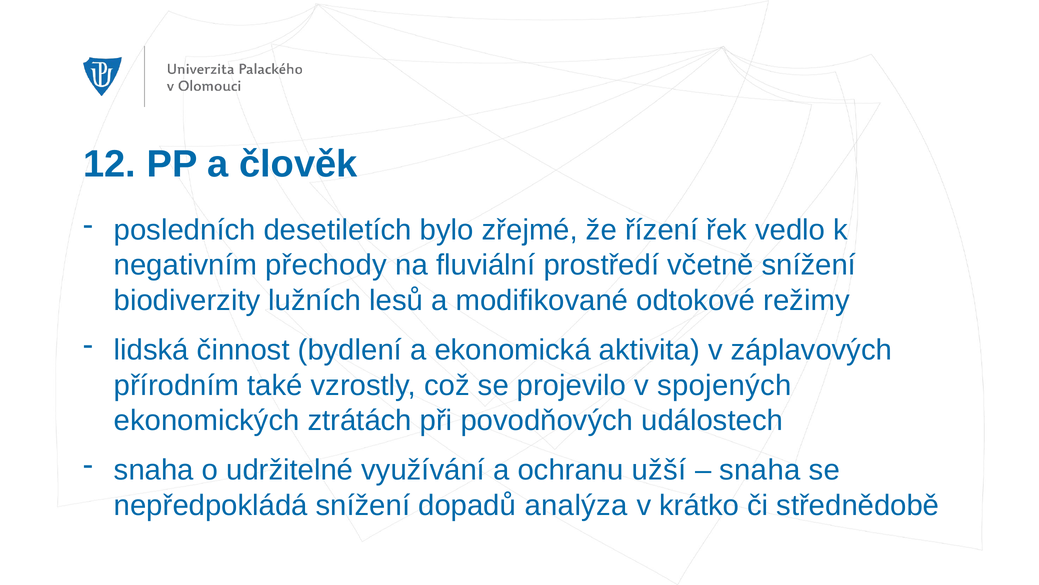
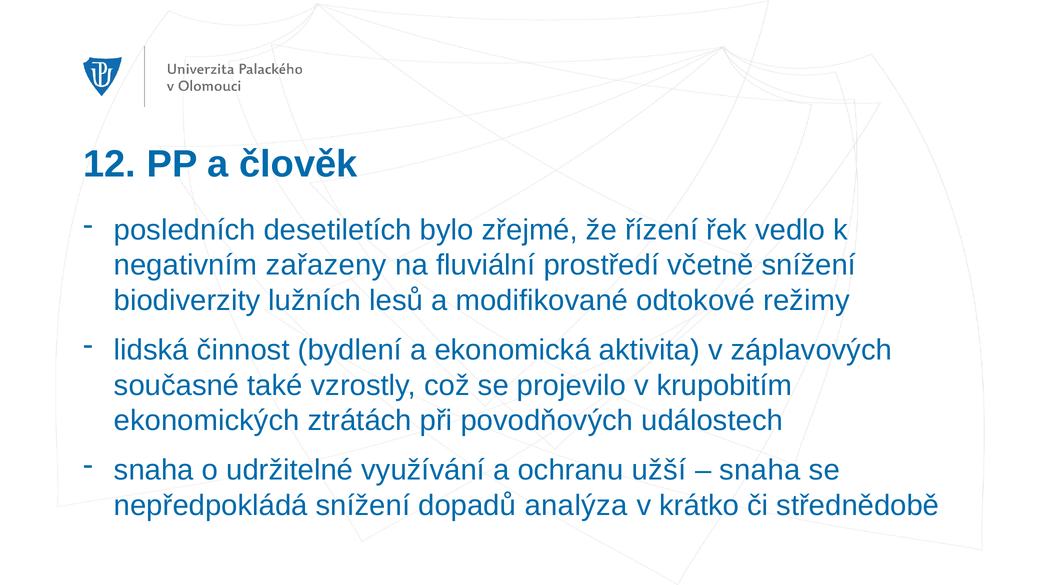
přechody: přechody -> zařazeny (326, 265)
přírodním: přírodním -> současné (177, 385)
spojených: spojených -> krupobitím (725, 385)
